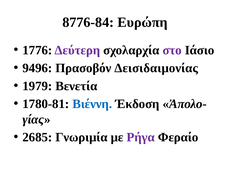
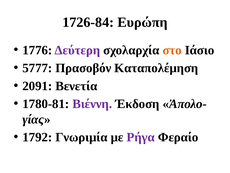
8776-84: 8776-84 -> 1726-84 (88, 22)
στο colour: purple -> orange (172, 50)
9496: 9496 -> 5777 (37, 68)
Δεισιδαιμονίας: Δεισιδαιμονίας -> Καταπολέμηση (156, 68)
1979: 1979 -> 2091 (37, 86)
Βιέννη colour: blue -> purple (92, 104)
2685: 2685 -> 1792 (37, 137)
